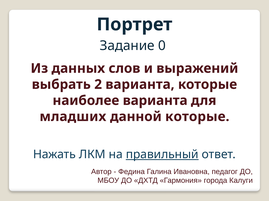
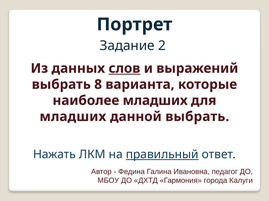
0: 0 -> 2 (162, 46)
слов underline: none -> present (124, 69)
2: 2 -> 8 (98, 85)
наиболее варианта: варианта -> младших (155, 101)
данной которые: которые -> выбрать (197, 117)
